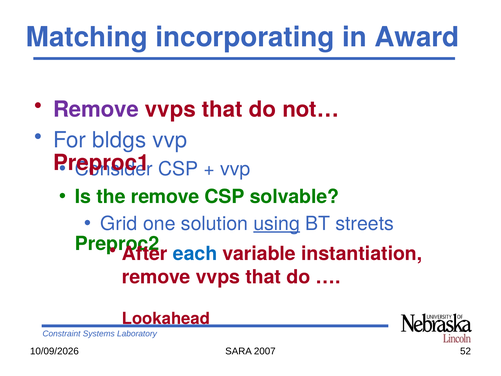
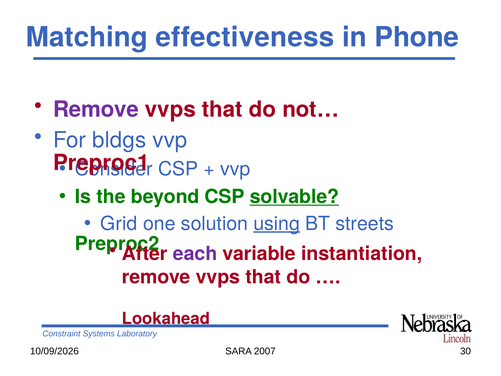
incorporating: incorporating -> effectiveness (245, 37)
Award: Award -> Phone (417, 37)
the remove: remove -> beyond (165, 197)
solvable underline: none -> present (294, 197)
each colour: blue -> purple (195, 254)
52: 52 -> 30 (466, 351)
